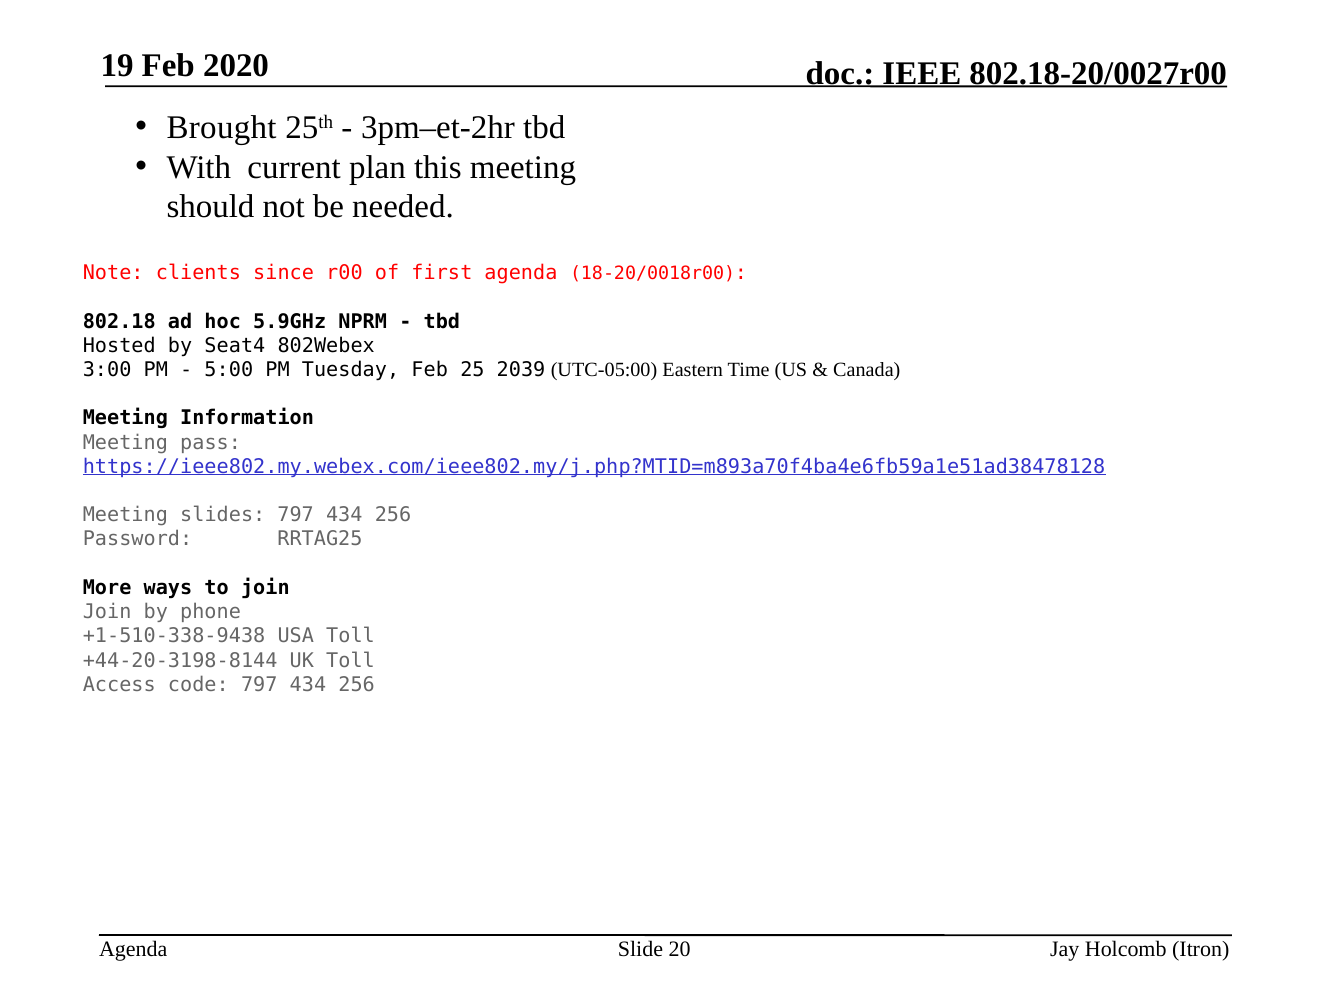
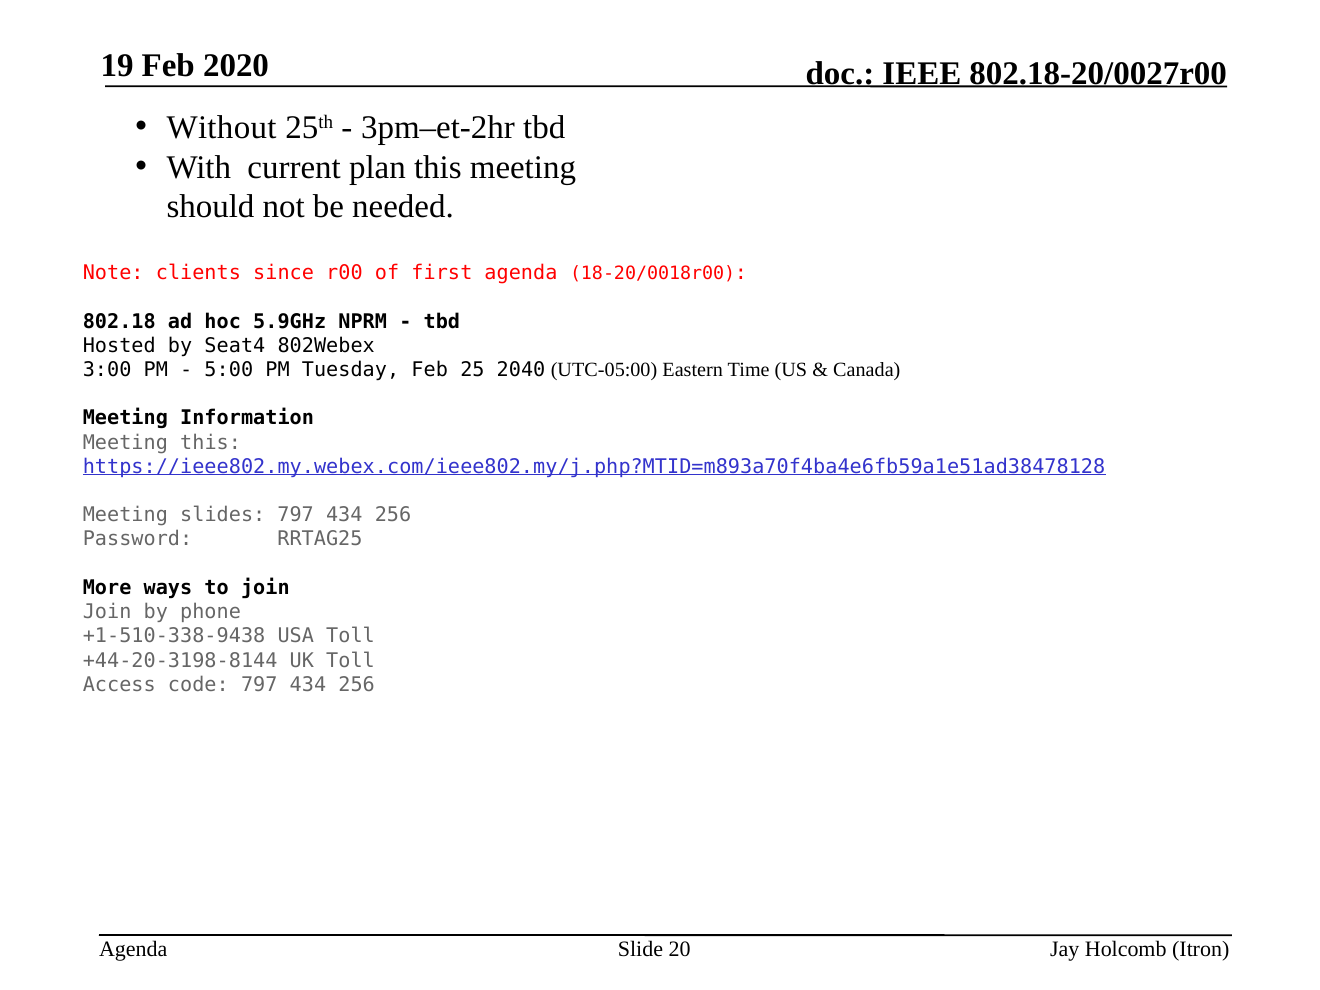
Brought: Brought -> Without (222, 128)
2039: 2039 -> 2040 (521, 370)
Meeting pass: pass -> this (211, 442)
